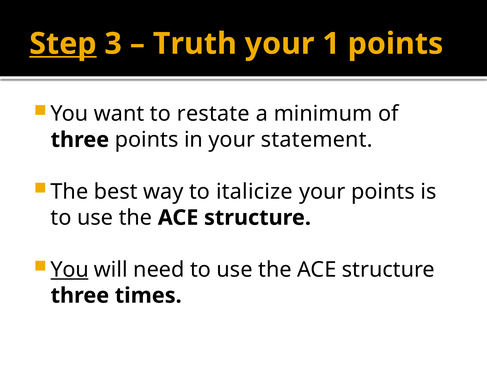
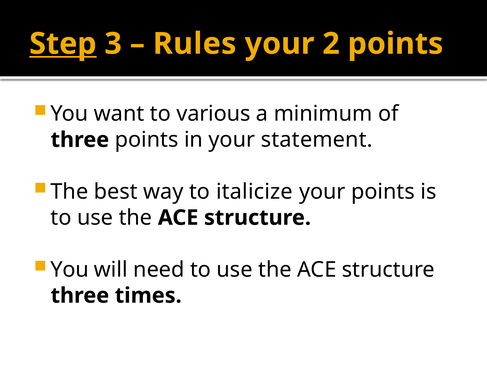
Truth: Truth -> Rules (195, 44)
1: 1 -> 2 (331, 44)
restate: restate -> various (213, 114)
You underline: present -> none (70, 270)
